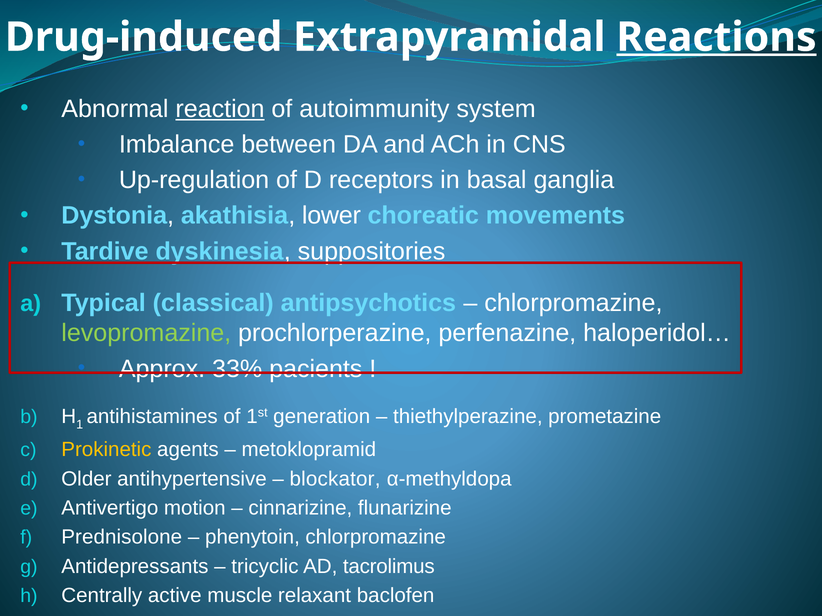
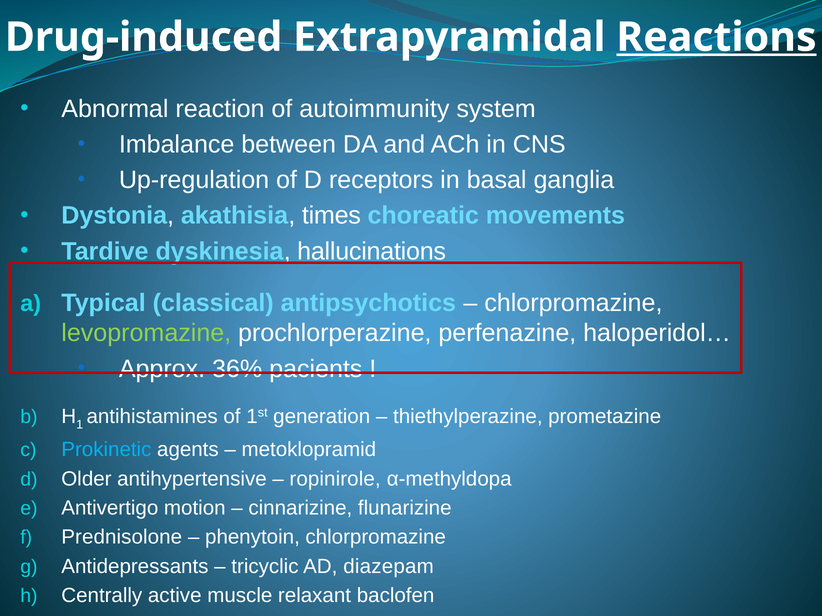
reaction underline: present -> none (220, 109)
lower: lower -> times (331, 216)
suppositories: suppositories -> hallucinations (372, 251)
33%: 33% -> 36% (237, 369)
Prokinetic colour: yellow -> light blue (106, 450)
blockator: blockator -> ropinirole (335, 479)
tacrolimus: tacrolimus -> diazepam (389, 567)
